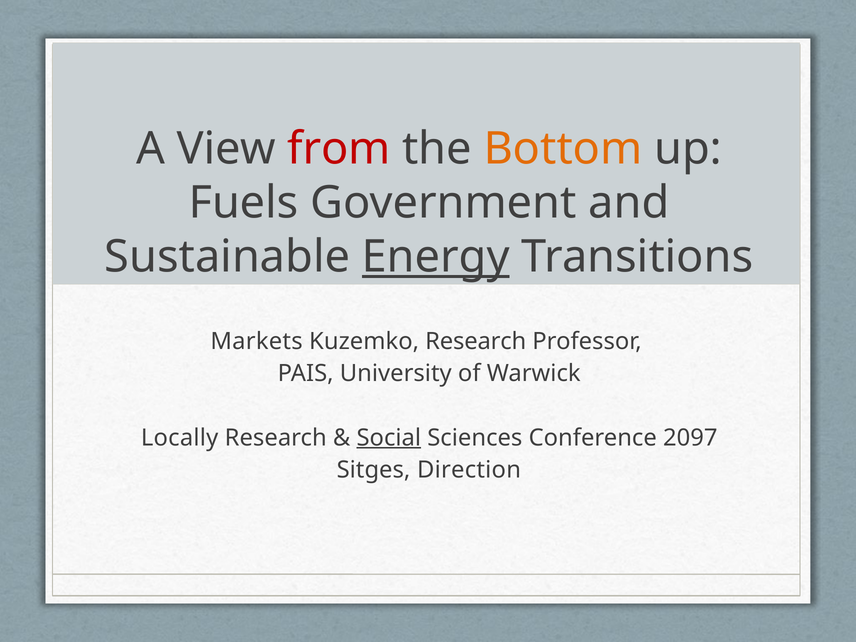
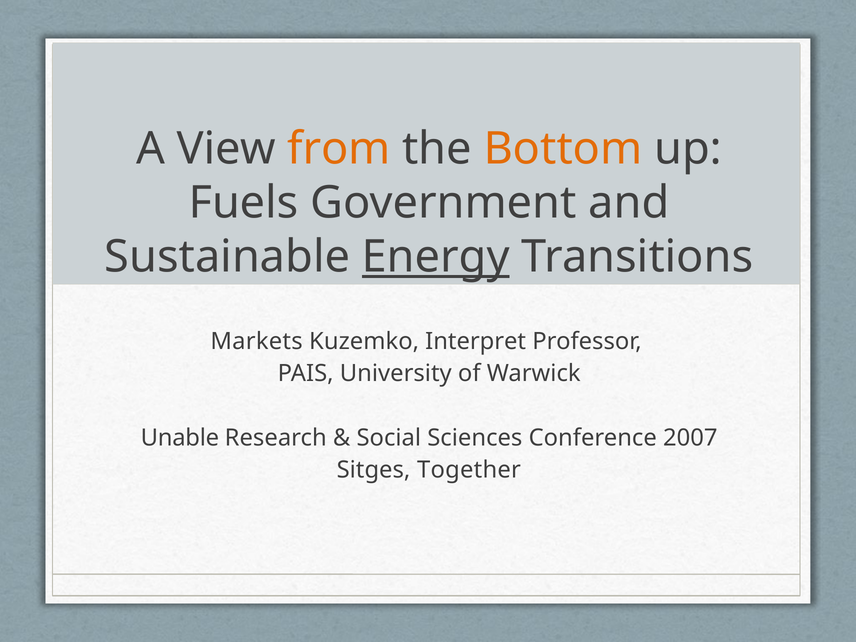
from colour: red -> orange (339, 149)
Kuzemko Research: Research -> Interpret (476, 341)
Locally: Locally -> Unable (180, 438)
Social underline: present -> none (389, 438)
2097: 2097 -> 2007 (690, 438)
Direction: Direction -> Together (469, 470)
